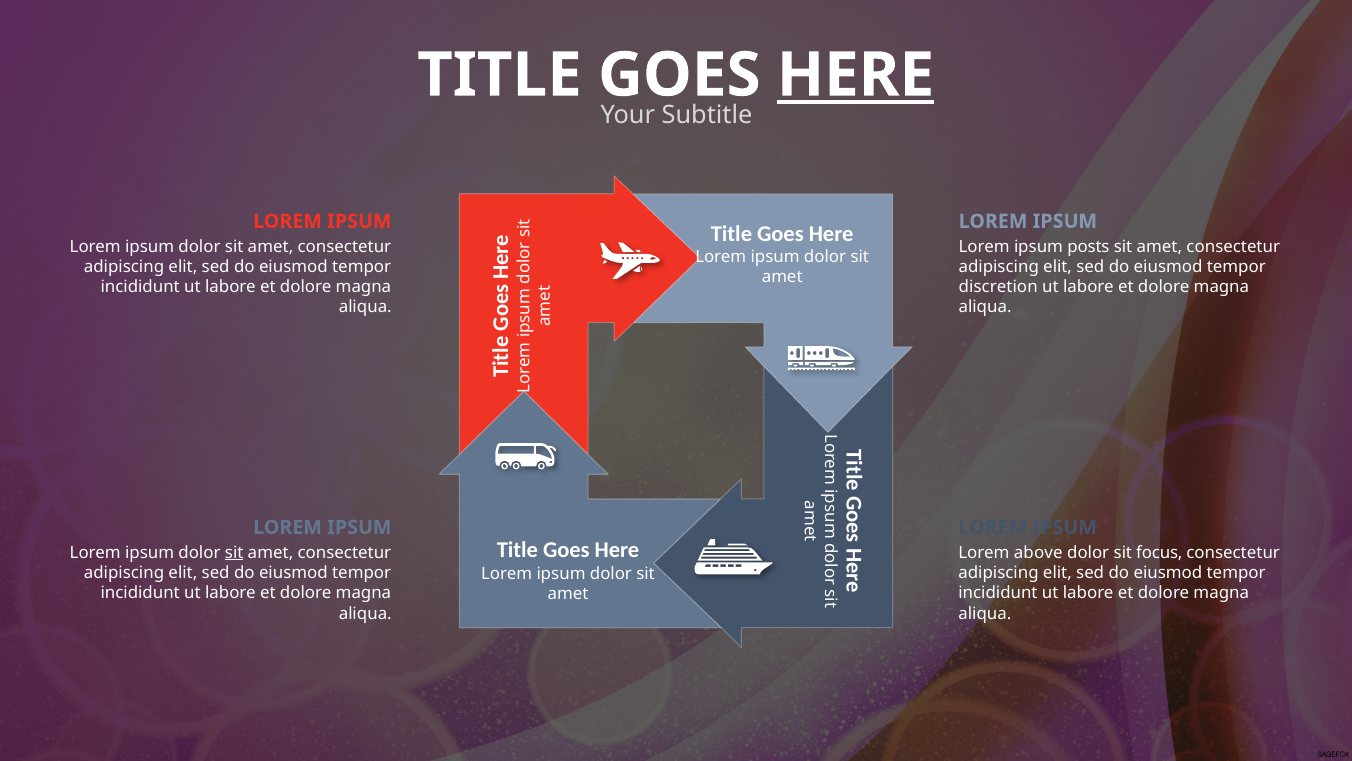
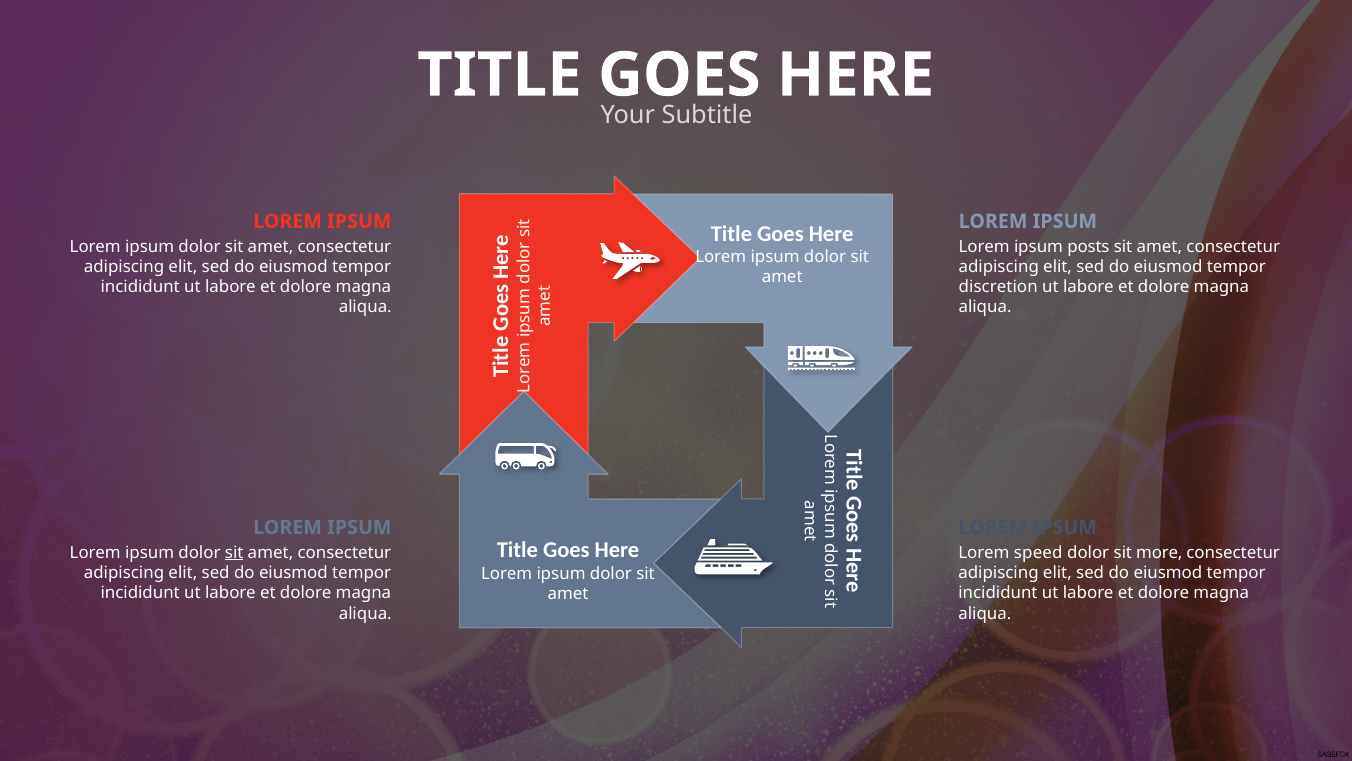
HERE underline: present -> none (855, 75)
above: above -> speed (1038, 552)
focus: focus -> more (1159, 552)
